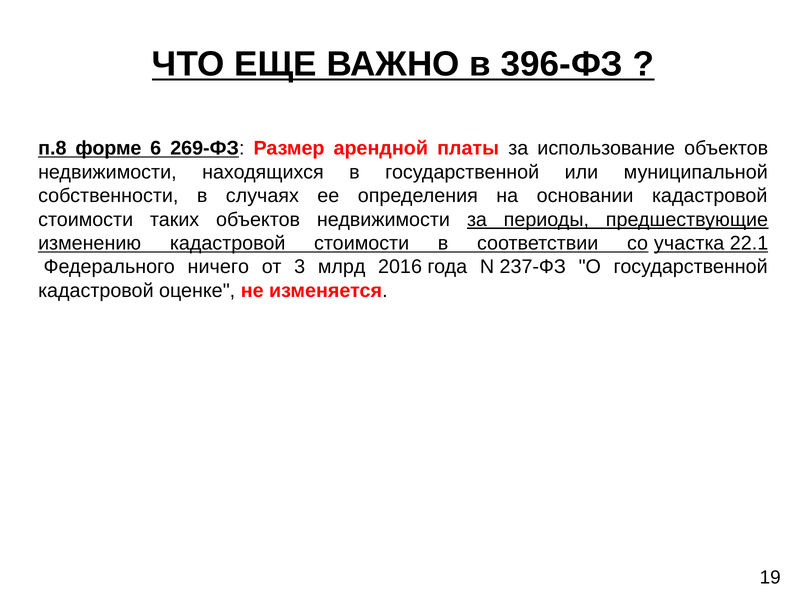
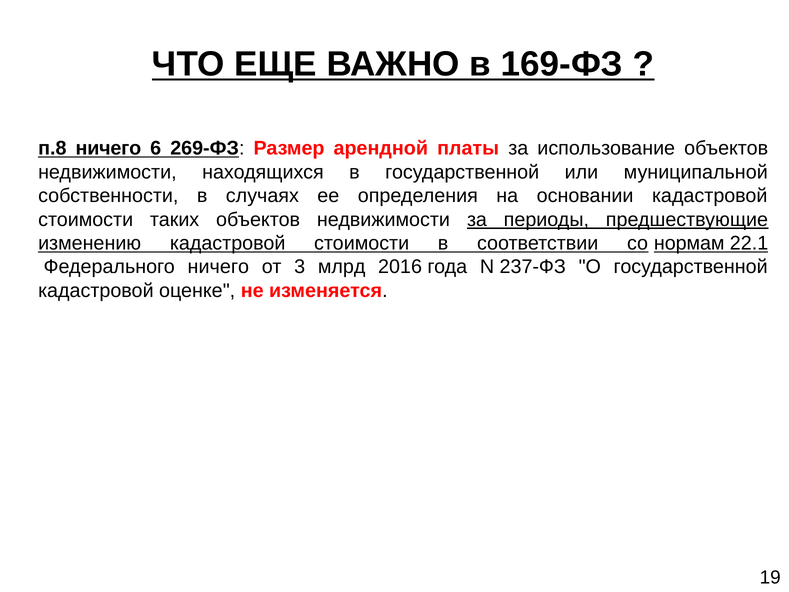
396-ФЗ: 396-ФЗ -> 169-ФЗ (562, 64)
п.8 форме: форме -> ничего (108, 148)
участка: участка -> нормам (689, 243)
